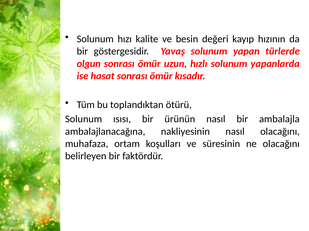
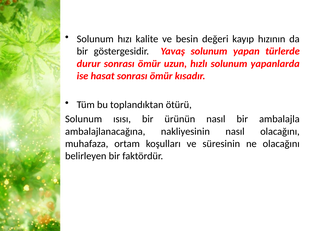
olgun: olgun -> durur (89, 64)
